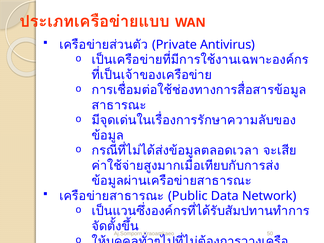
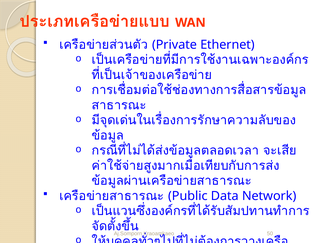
Antivirus: Antivirus -> Ethernet (227, 45)
